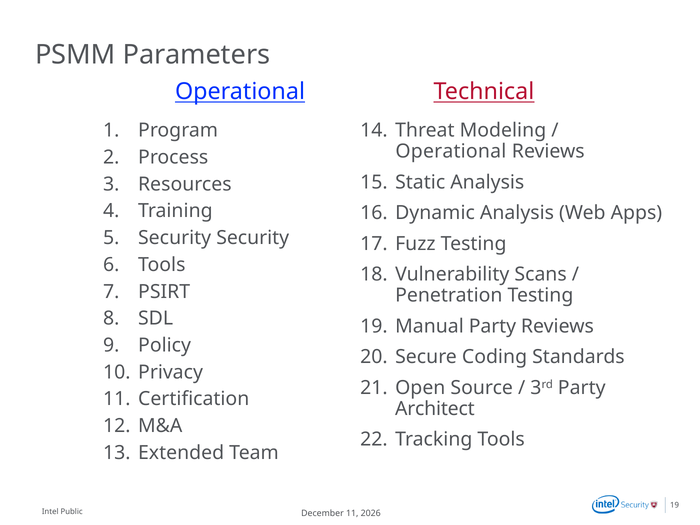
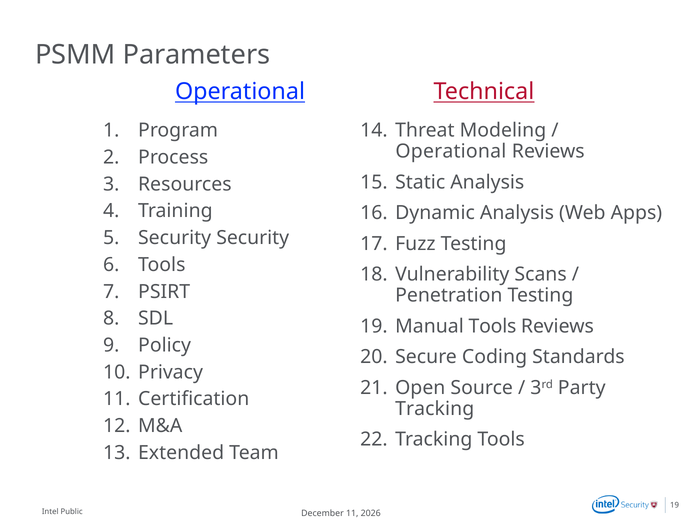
Manual Party: Party -> Tools (492, 326)
Architect: Architect -> Tracking (435, 409)
